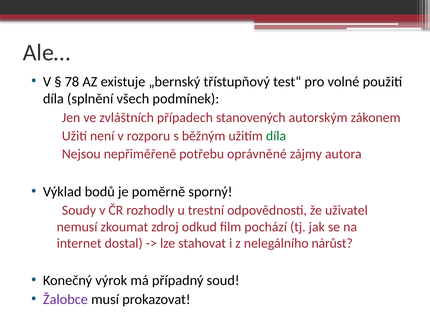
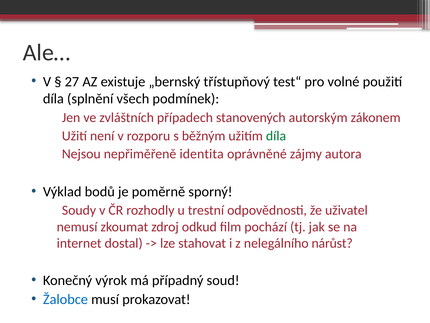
78: 78 -> 27 (72, 82)
potřebu: potřebu -> identita (202, 154)
Žalobce colour: purple -> blue (65, 299)
